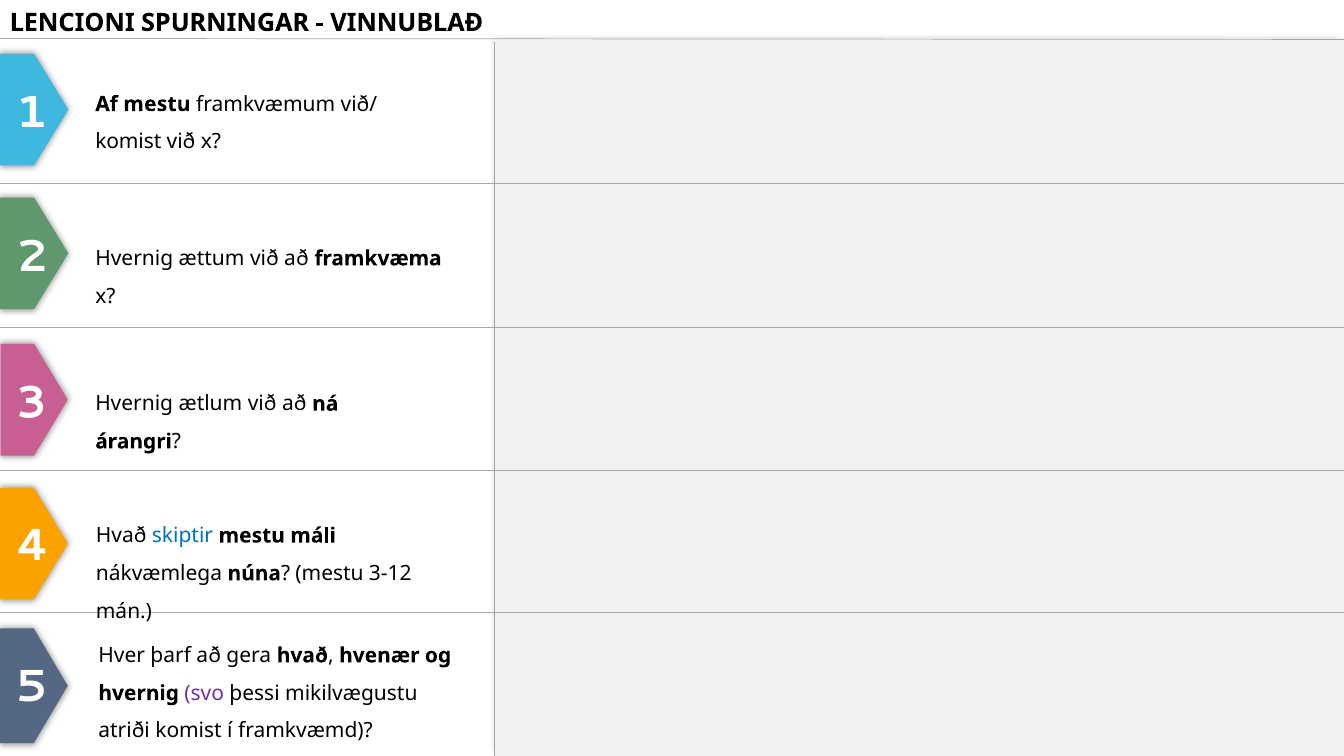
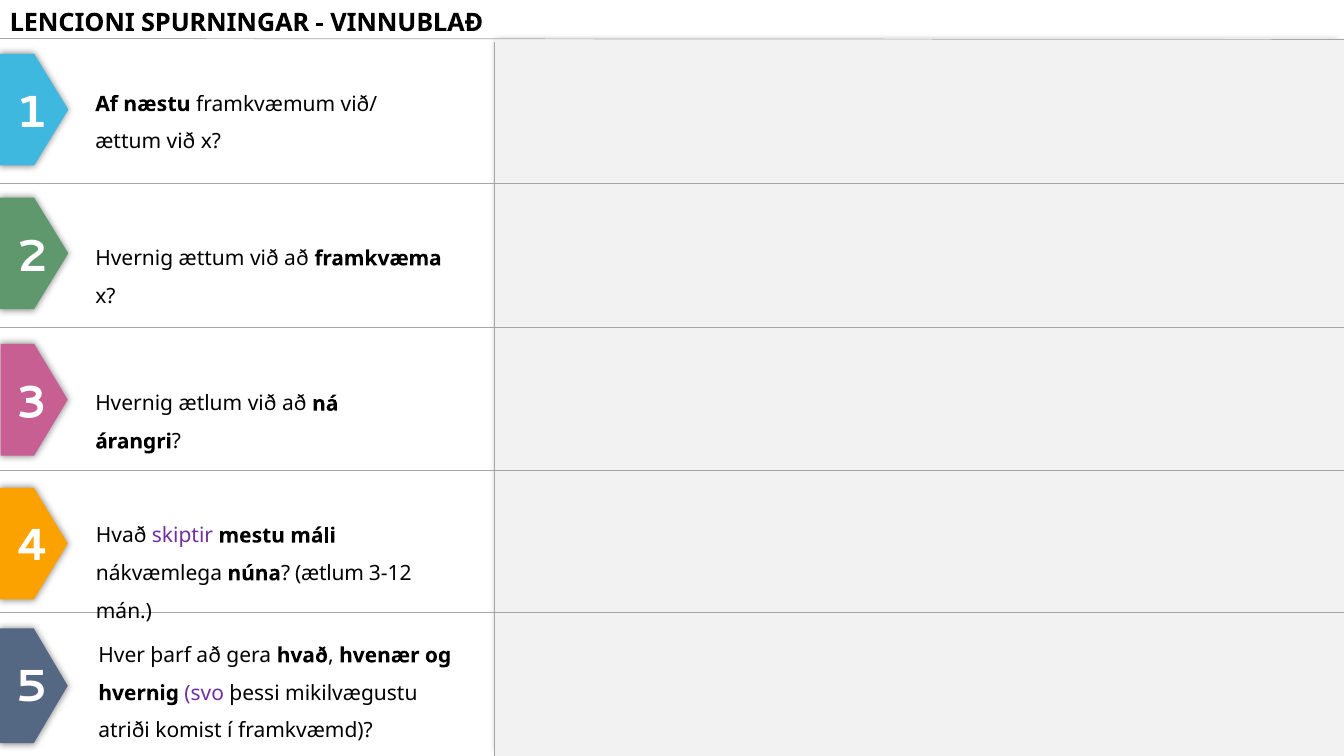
Af mestu: mestu -> næstu (157, 104)
komist: komist -> ættum (128, 142)
skiptir colour: blue -> purple (183, 536)
núna mestu: mestu -> ætlum (330, 573)
